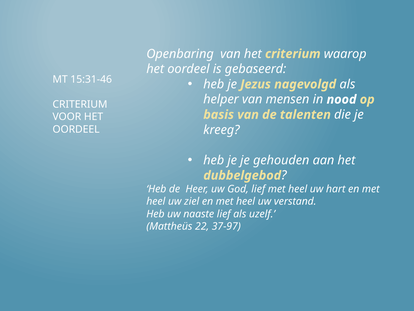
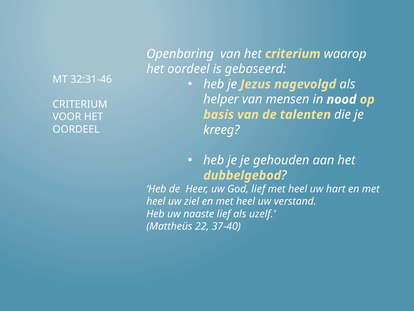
15:31-46: 15:31-46 -> 32:31-46 (91, 79)
37-97: 37-97 -> 37-40 (226, 226)
